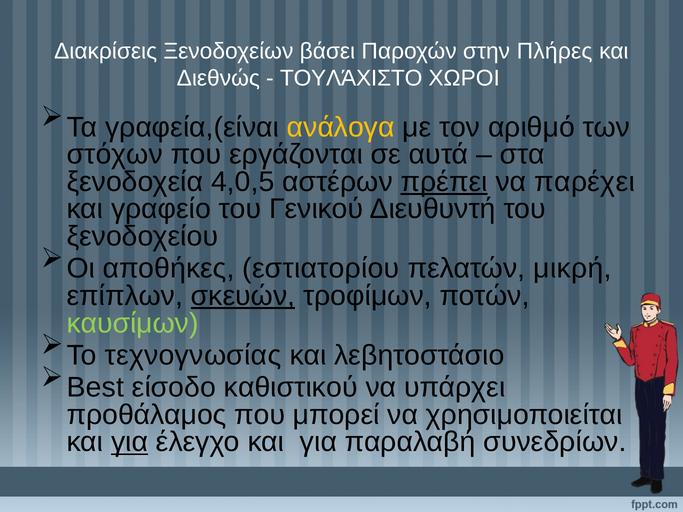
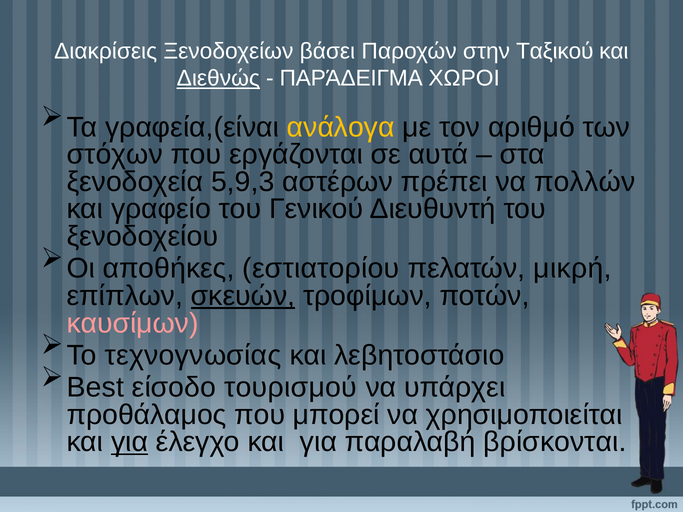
Πλήρες: Πλήρες -> Ταξικού (555, 51)
Διεθνώς underline: none -> present (218, 78)
ΤΟΥΛΆΧΙΣΤΟ: ΤΟΥΛΆΧΙΣΤΟ -> ΠΑΡΆΔΕΙΓΜΑ (351, 78)
4,0,5: 4,0,5 -> 5,9,3 (243, 182)
πρέπει underline: present -> none (444, 182)
παρέχει: παρέχει -> πολλών (585, 182)
καυσίμων colour: light green -> pink (133, 323)
καθιστικού: καθιστικού -> τουρισμού (291, 388)
συνεδρίων: συνεδρίων -> βρίσκονται (555, 442)
